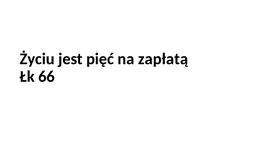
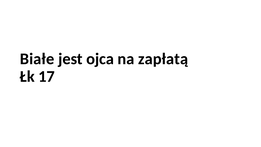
Życiu: Życiu -> Białe (37, 59)
pięć: pięć -> ojca (100, 59)
66: 66 -> 17 (47, 76)
